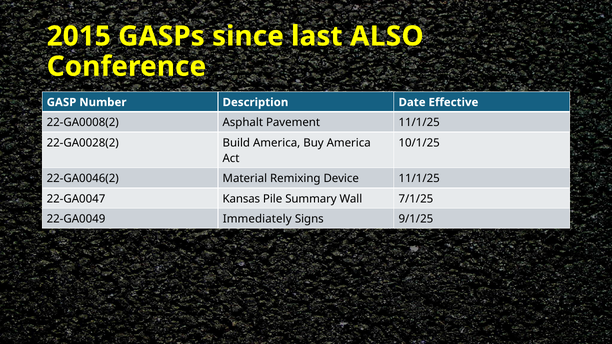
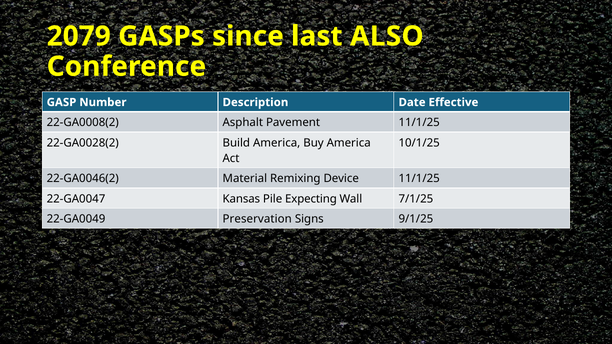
2015: 2015 -> 2079 (79, 36)
Summary: Summary -> Expecting (311, 199)
Immediately: Immediately -> Preservation (257, 219)
